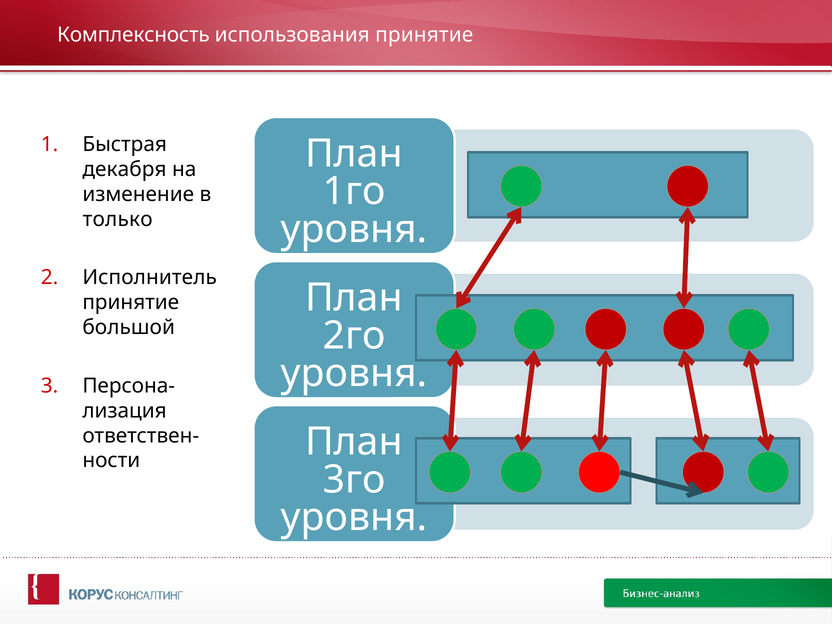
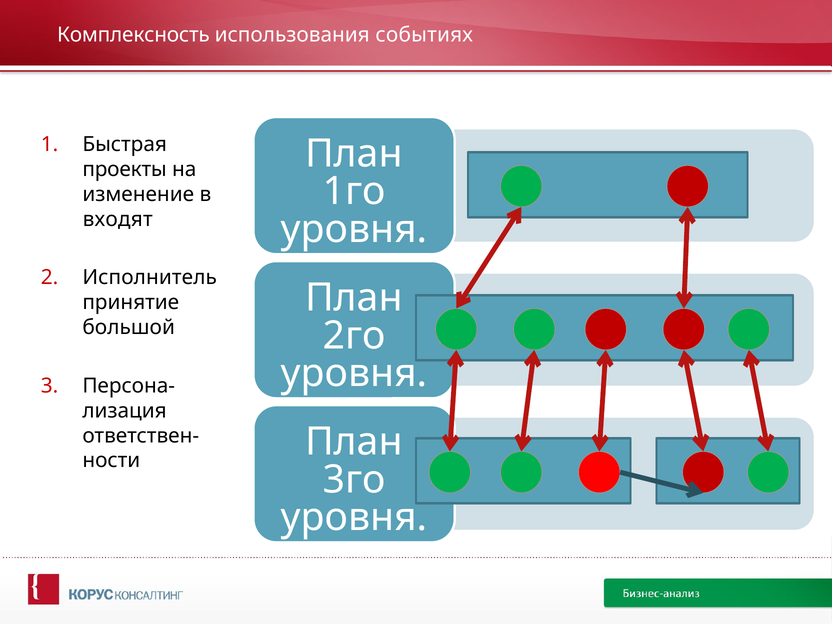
использования принятие: принятие -> событиях (424, 35)
декабря: декабря -> проекты (125, 169)
только: только -> входят (118, 219)
